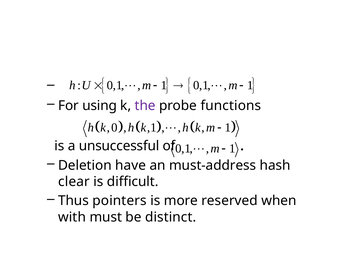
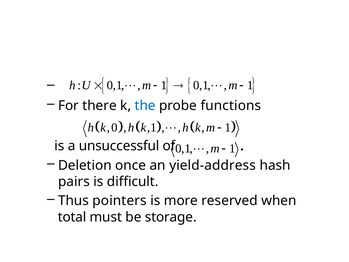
using: using -> there (100, 105)
the colour: purple -> blue (145, 105)
have: have -> once (131, 165)
must-address: must-address -> yield-address (213, 165)
clear: clear -> pairs (74, 182)
with: with -> total (72, 217)
distinct: distinct -> storage (171, 217)
